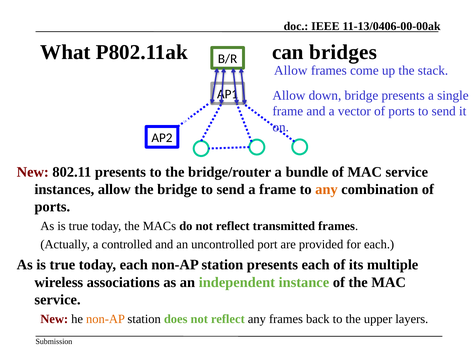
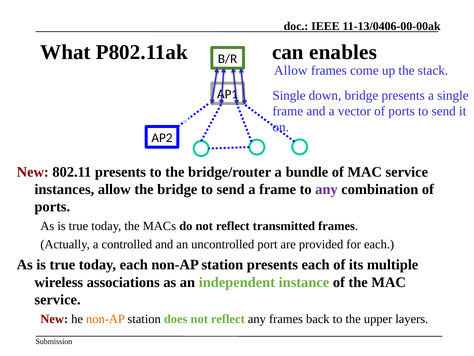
bridges: bridges -> enables (343, 52)
Allow: Allow -> Single (289, 95)
any colour: orange -> purple (326, 189)
